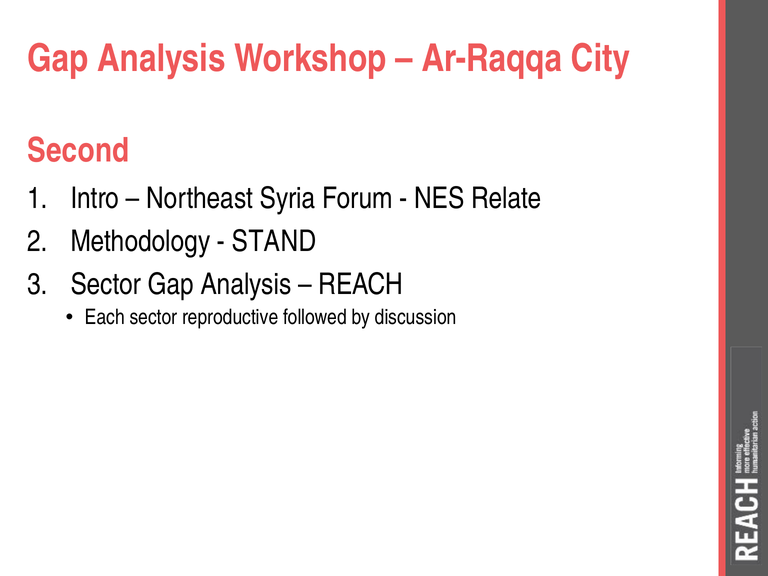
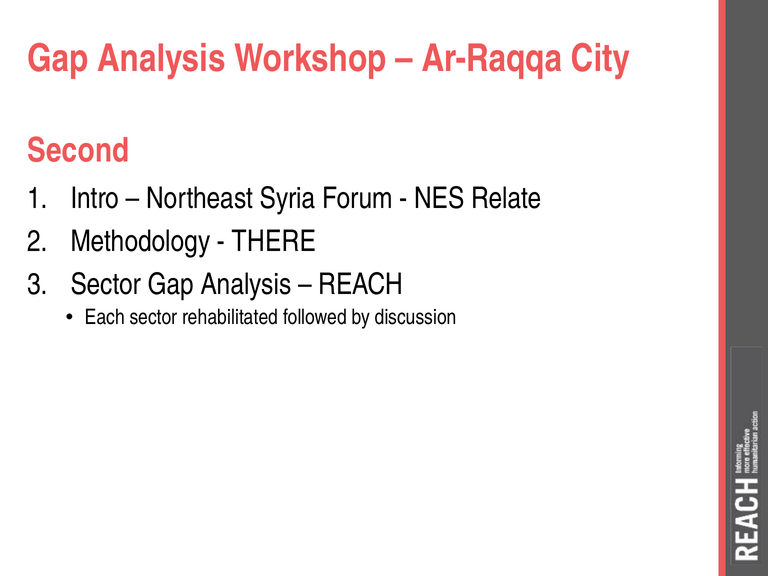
STAND: STAND -> THERE (274, 241)
reproductive: reproductive -> rehabilitated (230, 317)
